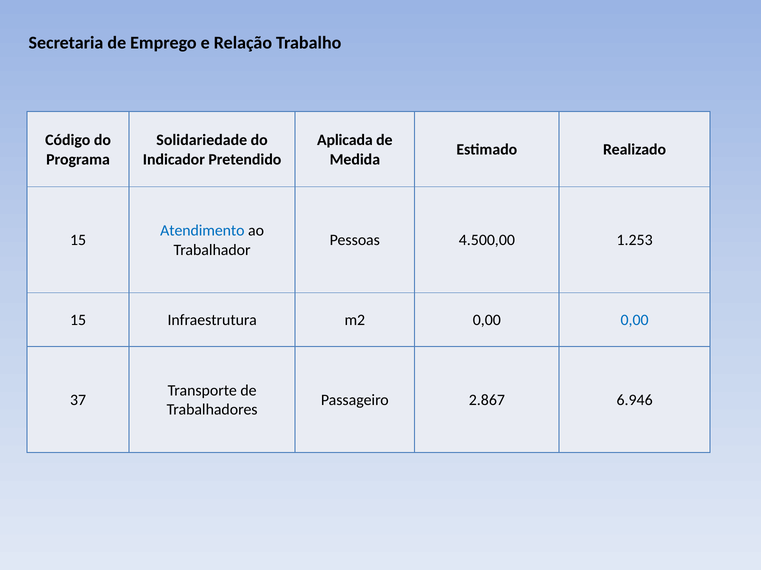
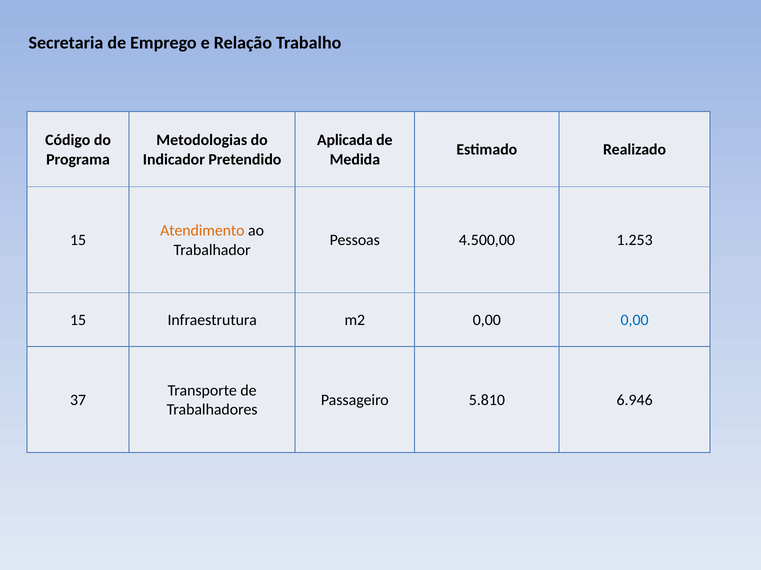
Solidariedade: Solidariedade -> Metodologias (202, 140)
Atendimento colour: blue -> orange (202, 231)
2.867: 2.867 -> 5.810 (487, 401)
